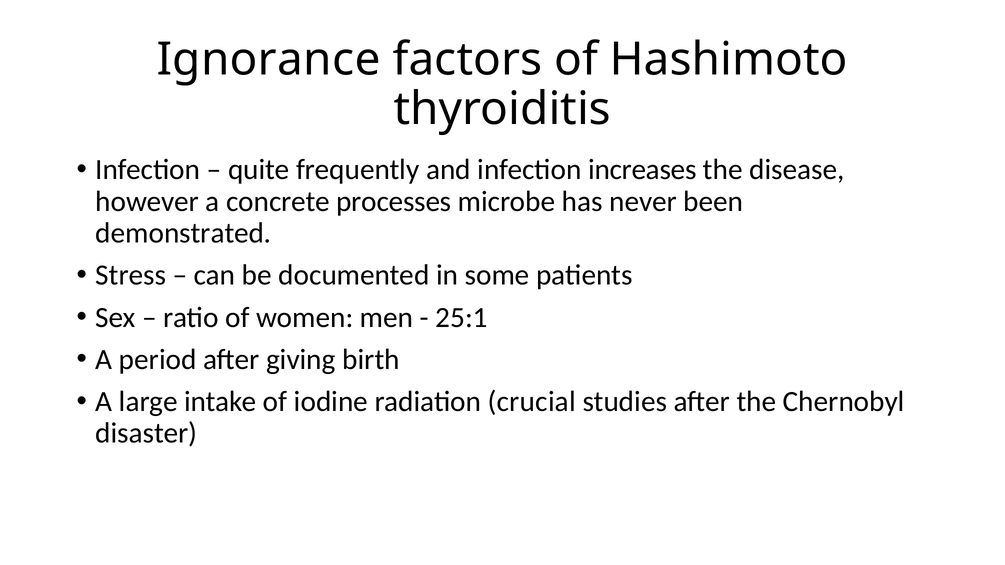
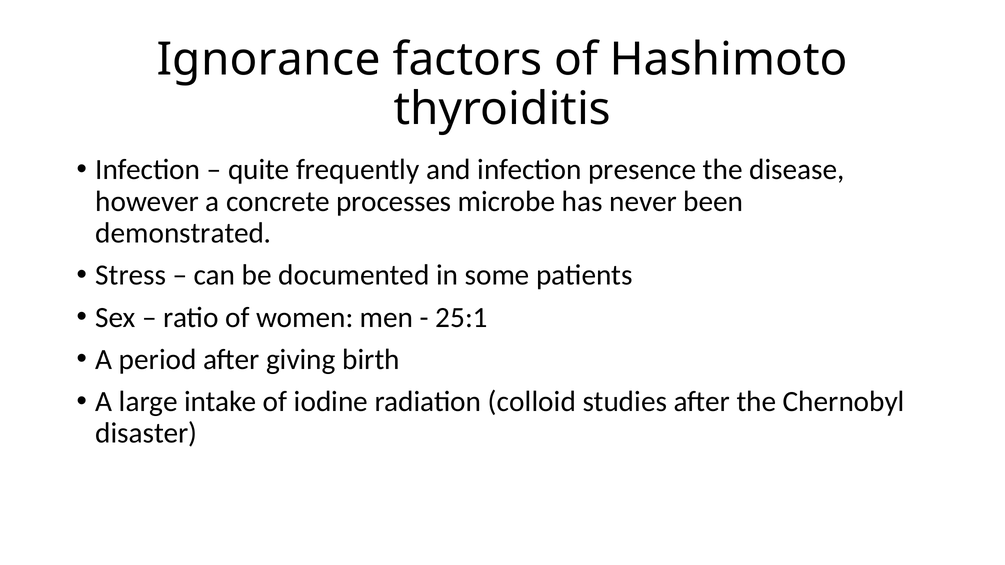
increases: increases -> presence (642, 170)
crucial: crucial -> colloid (532, 402)
